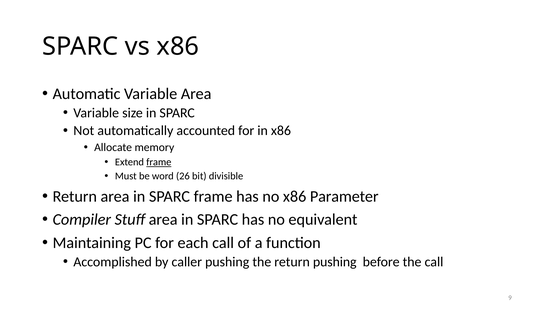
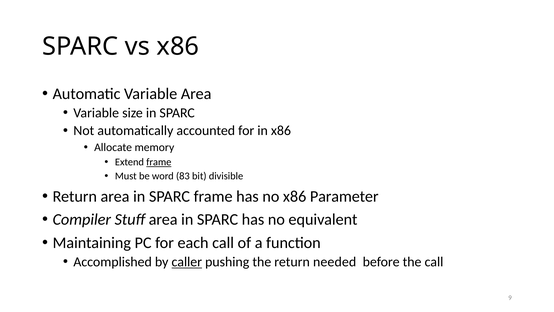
26: 26 -> 83 (183, 176)
caller underline: none -> present (187, 262)
return pushing: pushing -> needed (335, 262)
